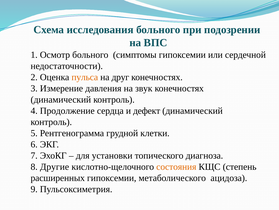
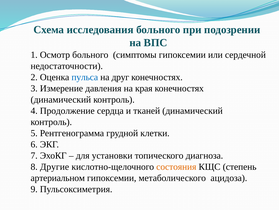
пульса colour: orange -> blue (85, 77)
звук: звук -> края (144, 88)
дефект: дефект -> тканей (147, 110)
расширенных: расширенных -> артериальном (58, 177)
